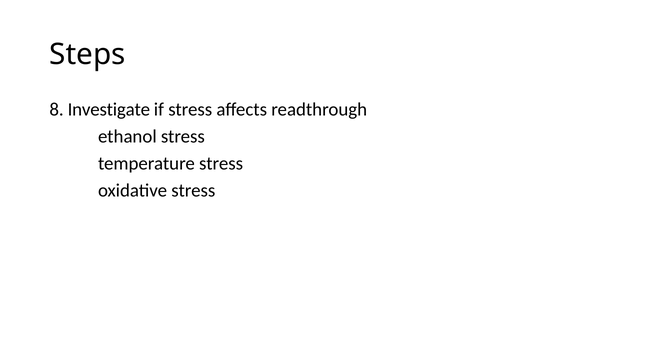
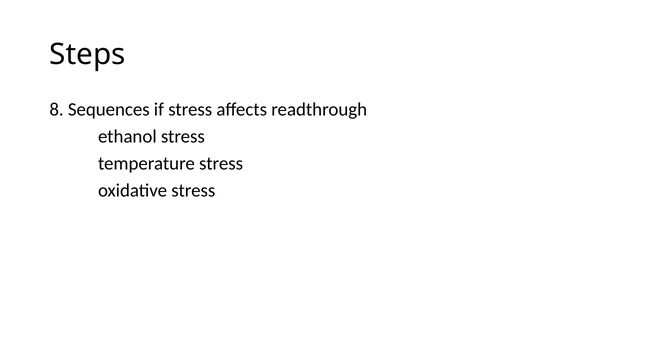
Investigate: Investigate -> Sequences (109, 110)
